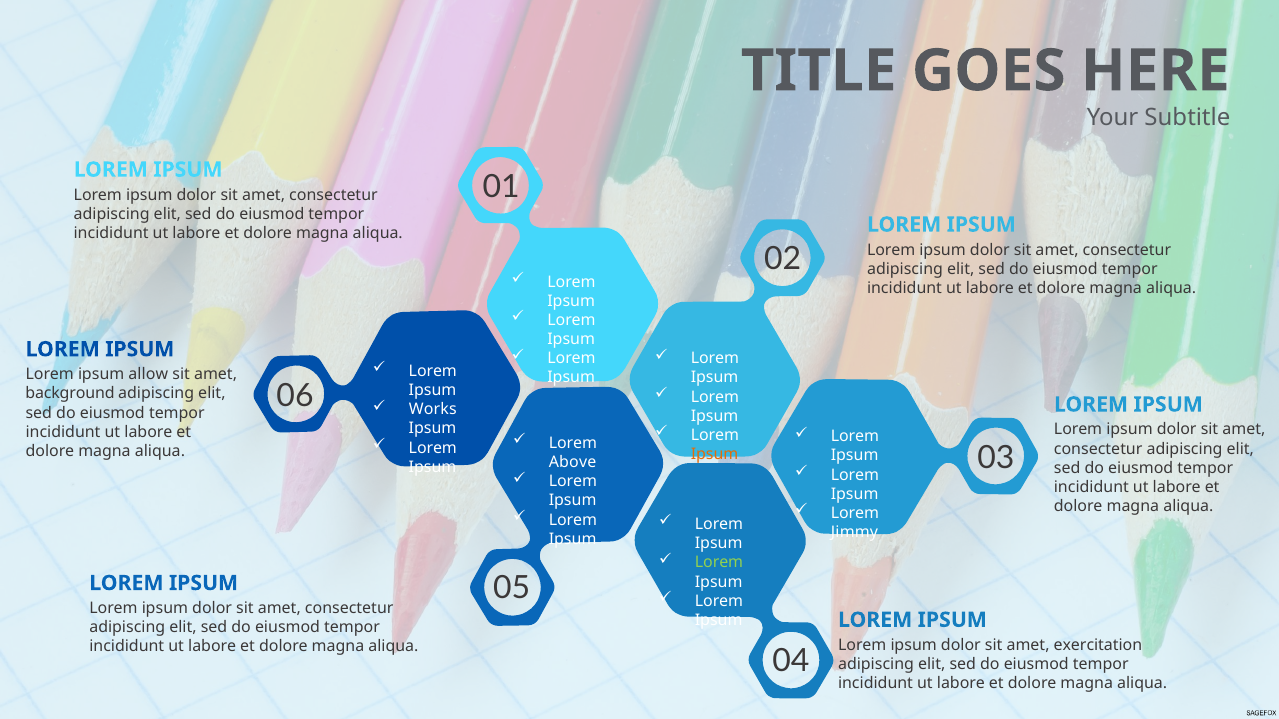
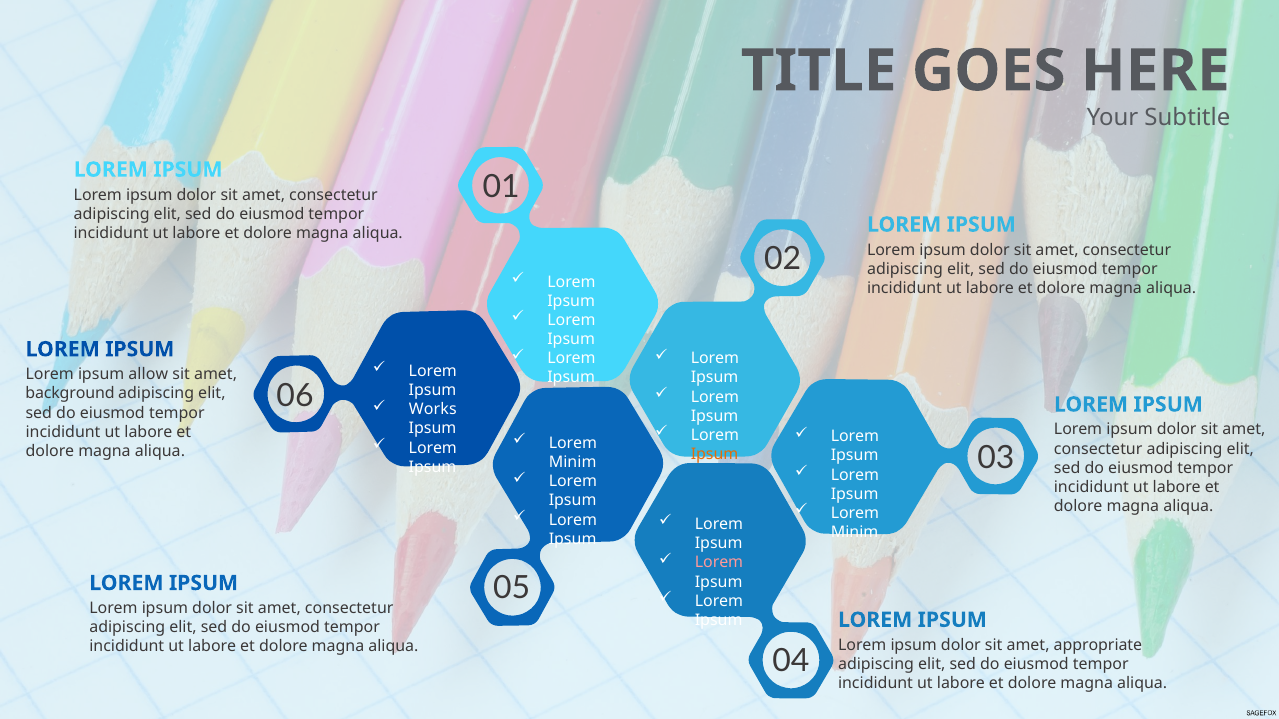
Above: Above -> Minim (573, 463)
Jimmy: Jimmy -> Minim (855, 533)
Lorem colour: light green -> pink (719, 563)
exercitation: exercitation -> appropriate (1098, 645)
